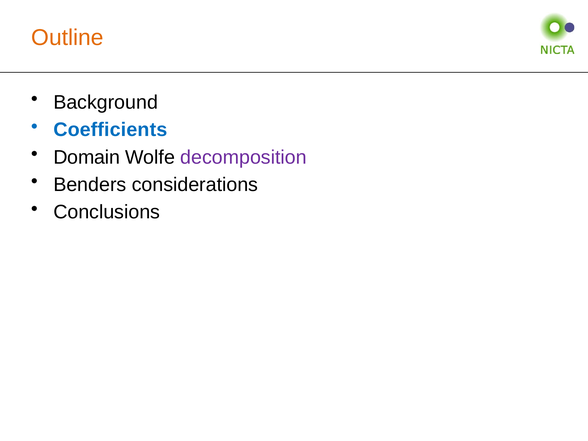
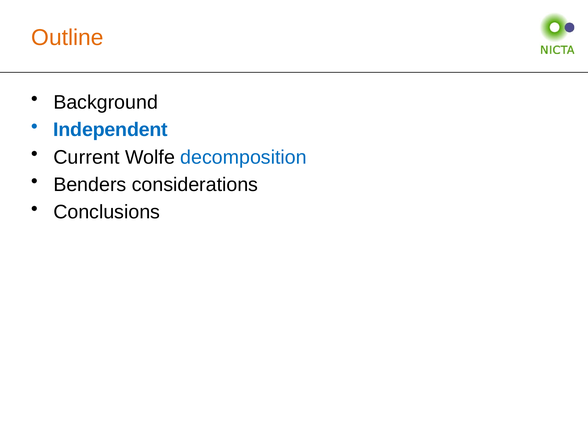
Coefficients: Coefficients -> Independent (111, 130)
Domain: Domain -> Current (86, 157)
decomposition colour: purple -> blue (244, 157)
